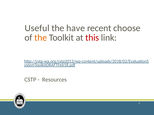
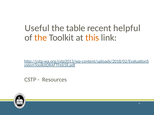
have: have -> table (76, 28)
choose: choose -> helpful (127, 28)
this colour: red -> orange (92, 38)
